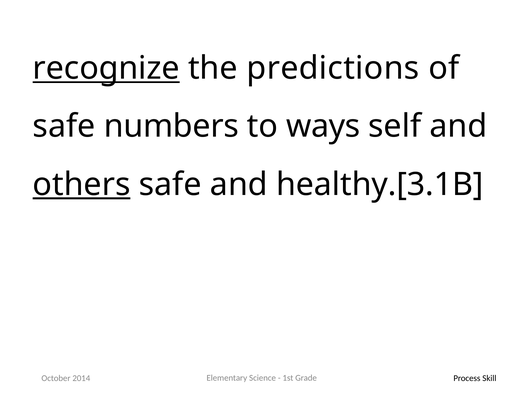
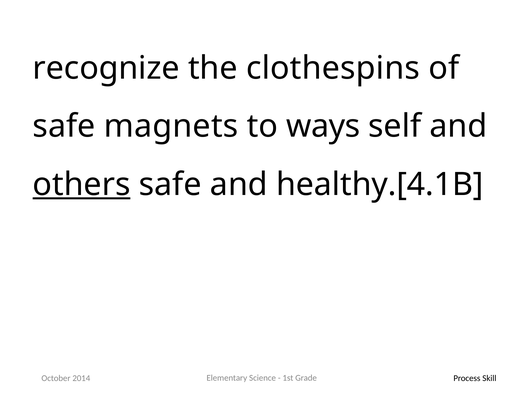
recognize underline: present -> none (106, 68)
predictions: predictions -> clothespins (333, 68)
numbers: numbers -> magnets (171, 126)
healthy.[3.1B: healthy.[3.1B -> healthy.[4.1B (380, 184)
